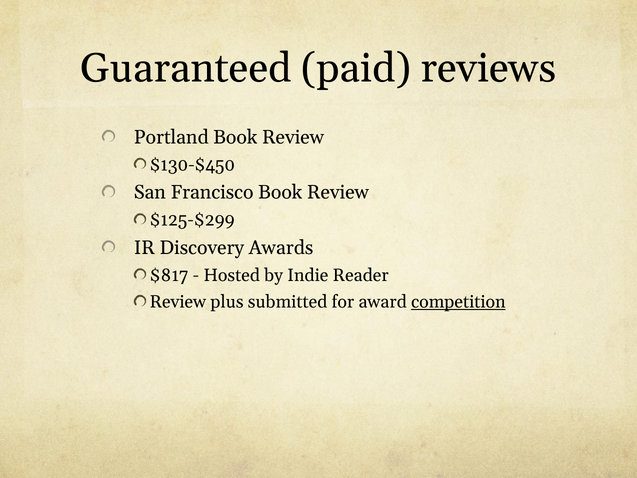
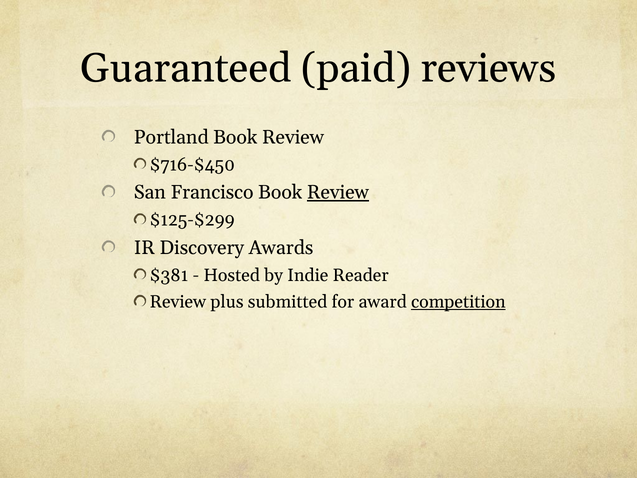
$130-$450: $130-$450 -> $716-$450 (192, 165)
Review underline: none -> present (338, 192)
$817: $817 -> $381 (169, 275)
